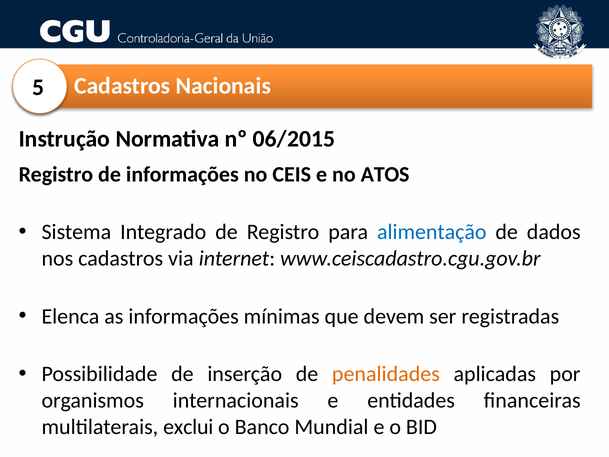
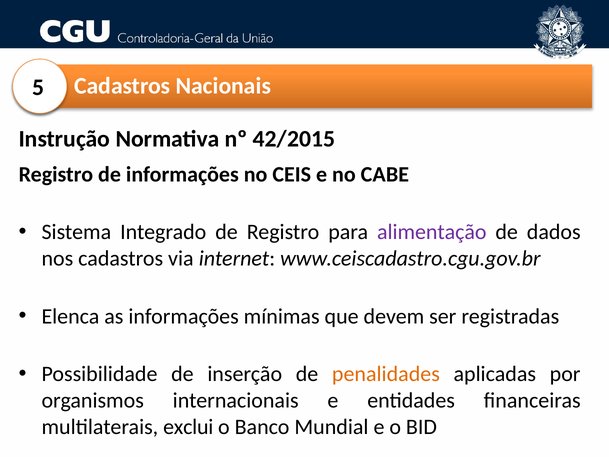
06/2015: 06/2015 -> 42/2015 (294, 139)
ATOS: ATOS -> CABE (385, 174)
alimentação colour: blue -> purple (432, 232)
